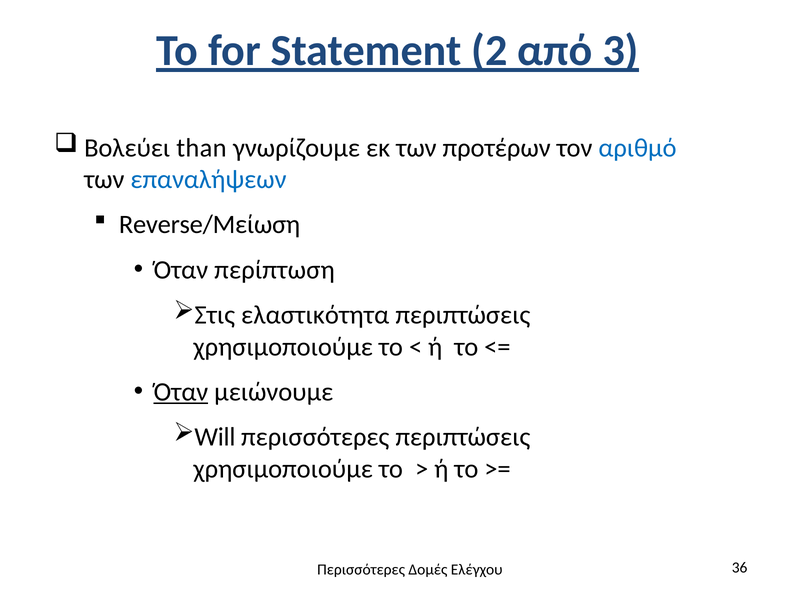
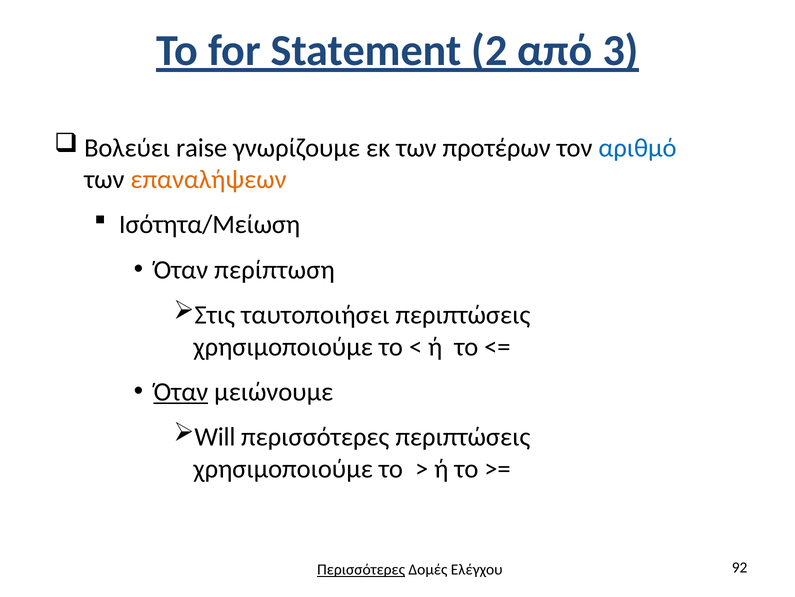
than: than -> raise (202, 148)
επαναλήψεων colour: blue -> orange (208, 179)
Reverse/Μείωση: Reverse/Μείωση -> Ισότητα/Μείωση (210, 224)
ελαστικότητα: ελαστικότητα -> ταυτοποιήσει (315, 315)
Περισσότερες underline: none -> present (361, 569)
36: 36 -> 92 (740, 567)
